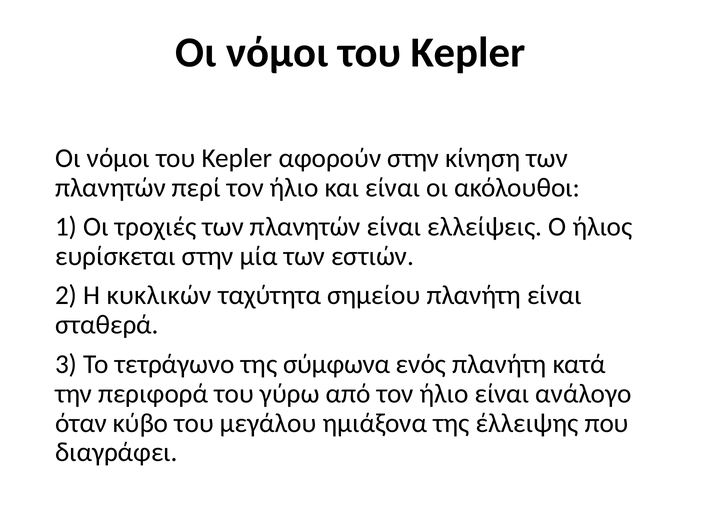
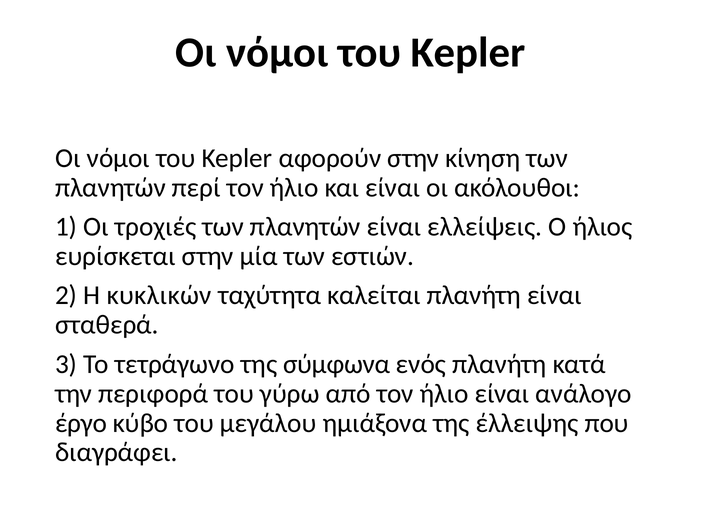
σημείου: σημείου -> καλείται (374, 295)
όταν: όταν -> έργο (81, 423)
